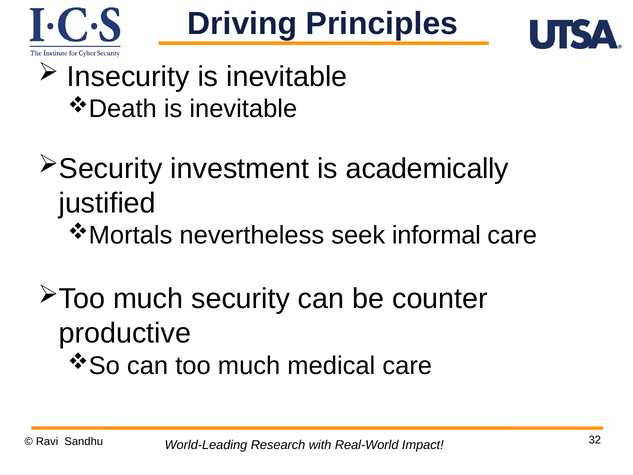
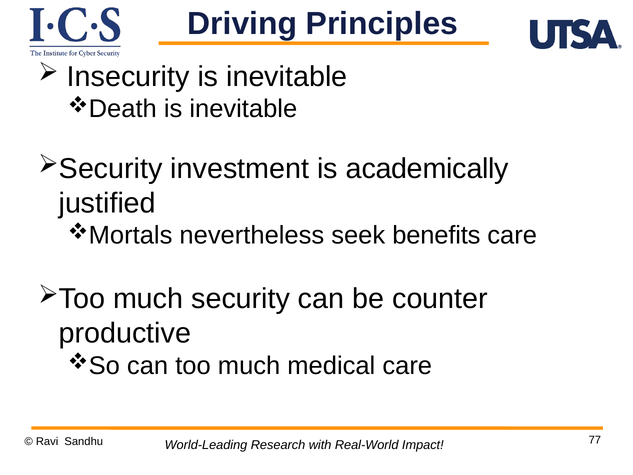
informal: informal -> benefits (436, 235)
32: 32 -> 77 (595, 440)
